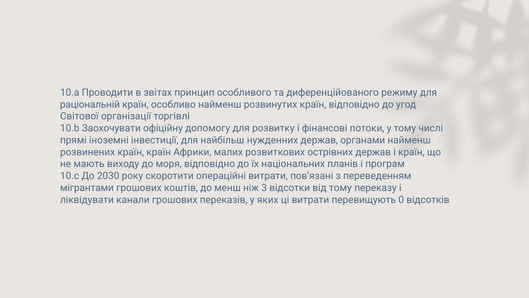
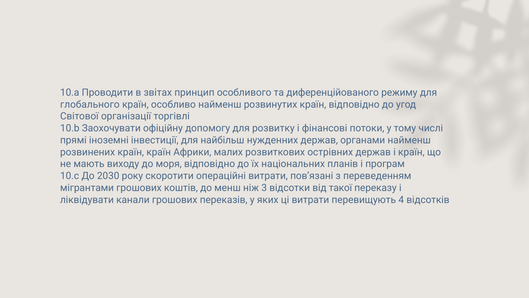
раціональній: раціональній -> глобального (90, 104)
від тому: тому -> такої (340, 188)
0: 0 -> 4 (401, 199)
